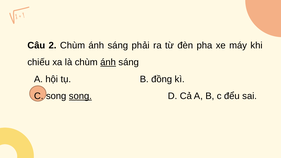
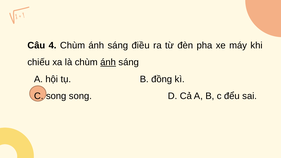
2: 2 -> 4 (53, 45)
phải: phải -> điều (141, 45)
song underline: present -> none (80, 96)
